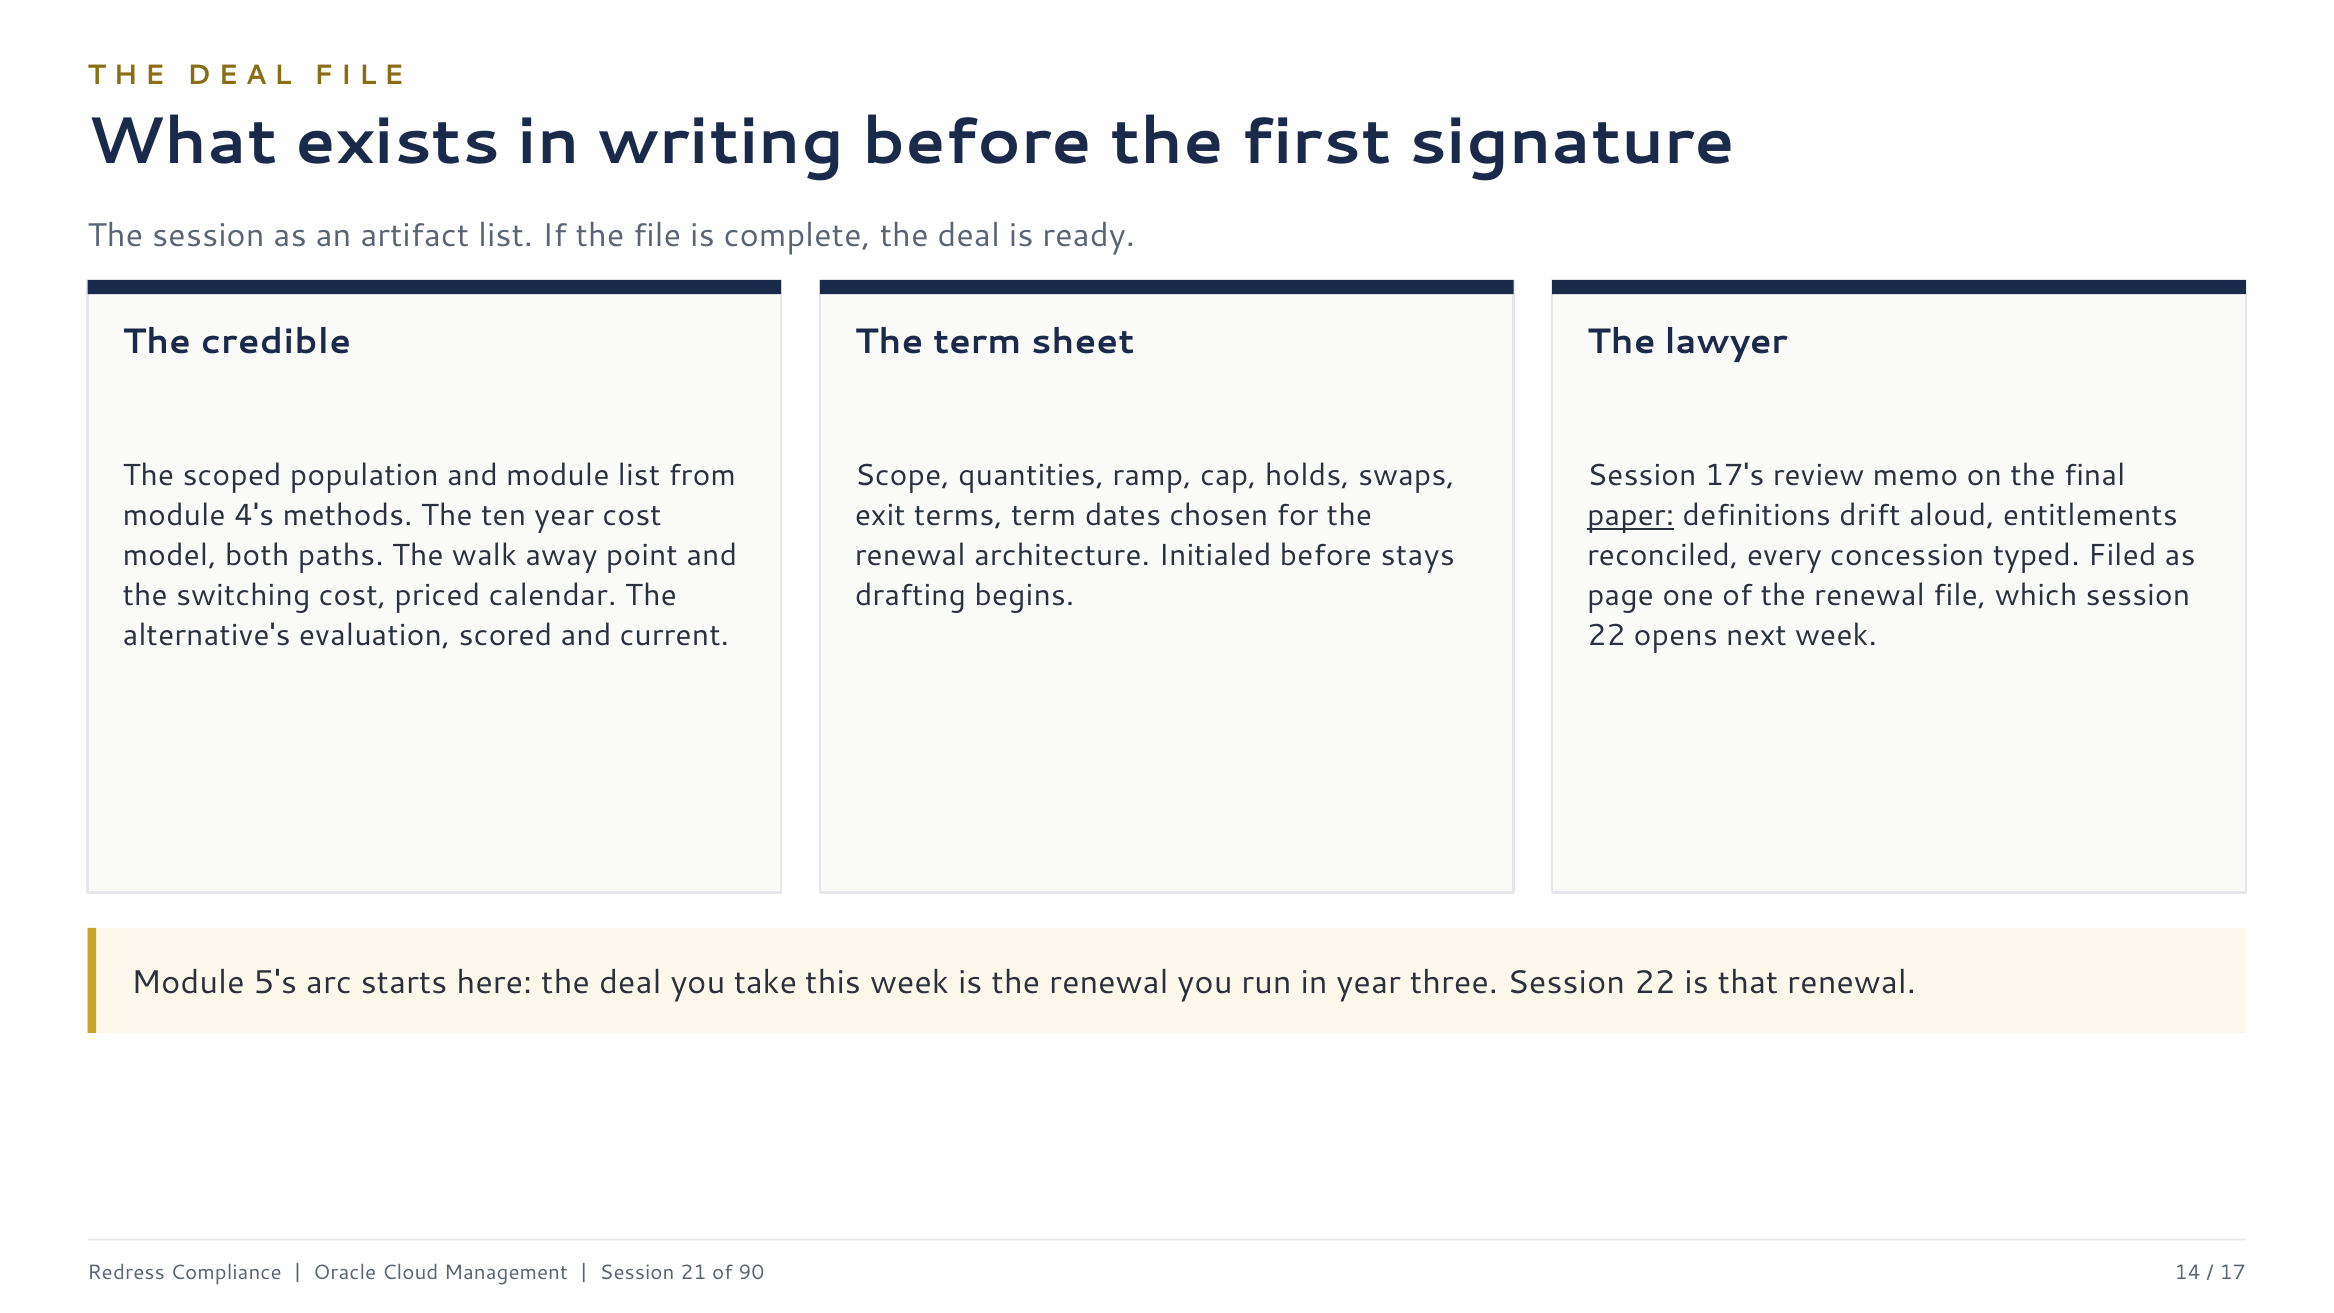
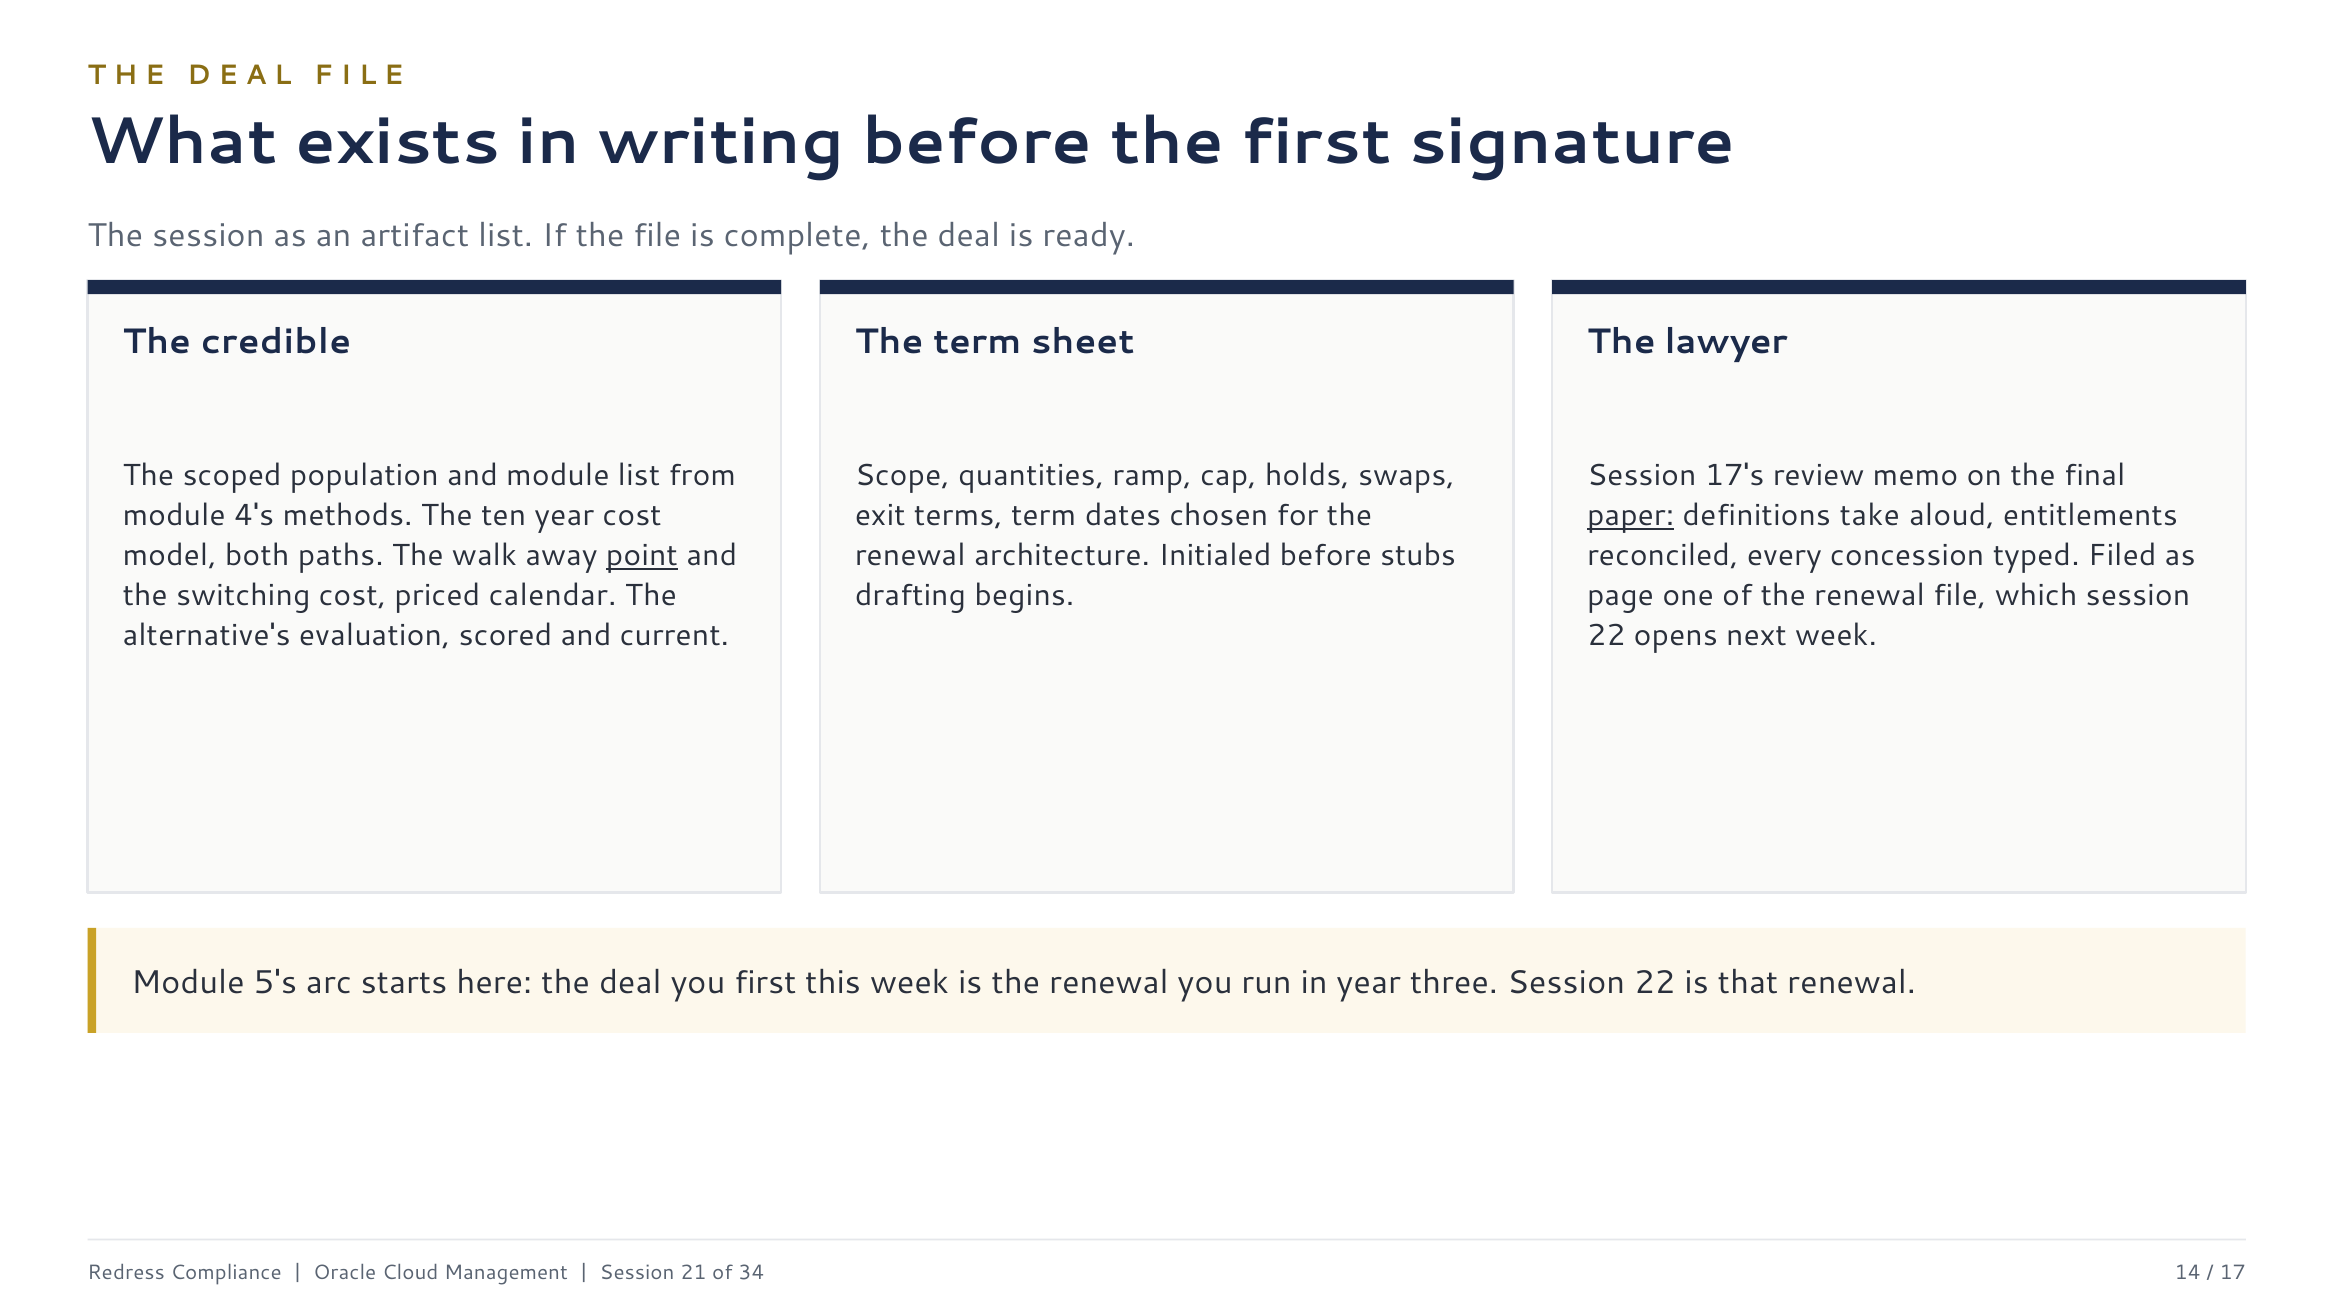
drift: drift -> take (1870, 516)
point underline: none -> present (642, 556)
stays: stays -> stubs (1418, 556)
you take: take -> first (765, 982)
90: 90 -> 34 (751, 1272)
